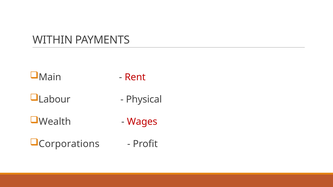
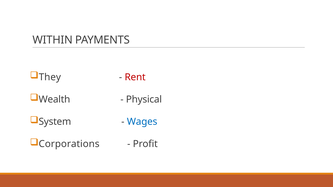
Main: Main -> They (50, 77)
Labour: Labour -> Wealth (54, 100)
Wealth: Wealth -> System (55, 122)
Wages colour: red -> blue (142, 122)
